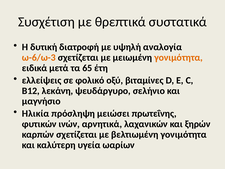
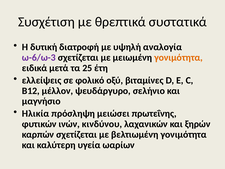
ω-6/ω-3 colour: orange -> purple (39, 57)
65: 65 -> 25 (87, 68)
λεκάνη: λεκάνη -> μέλλον (57, 91)
αρνητικά: αρνητικά -> κινδύνου (102, 124)
